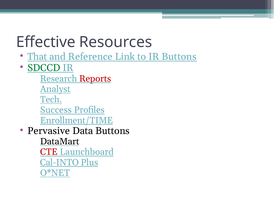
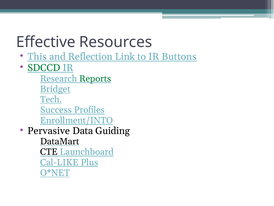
That: That -> This (37, 56)
Reference: Reference -> Reflection (90, 56)
Reports colour: red -> green (95, 78)
Analyst: Analyst -> Bridget (55, 89)
Enrollment/TIME: Enrollment/TIME -> Enrollment/INTO (77, 120)
Data Buttons: Buttons -> Guiding (113, 130)
CTE colour: red -> black (49, 152)
Cal-INTO: Cal-INTO -> Cal-LIKE (59, 162)
